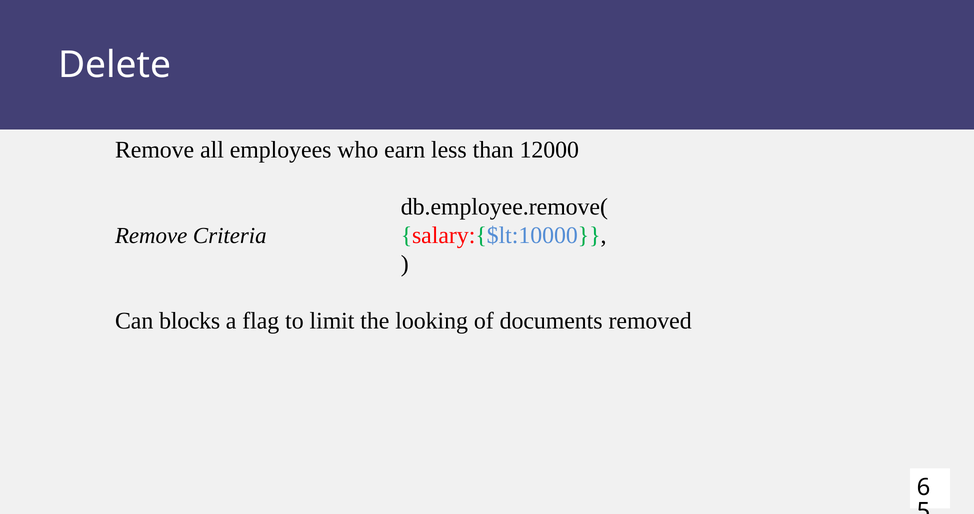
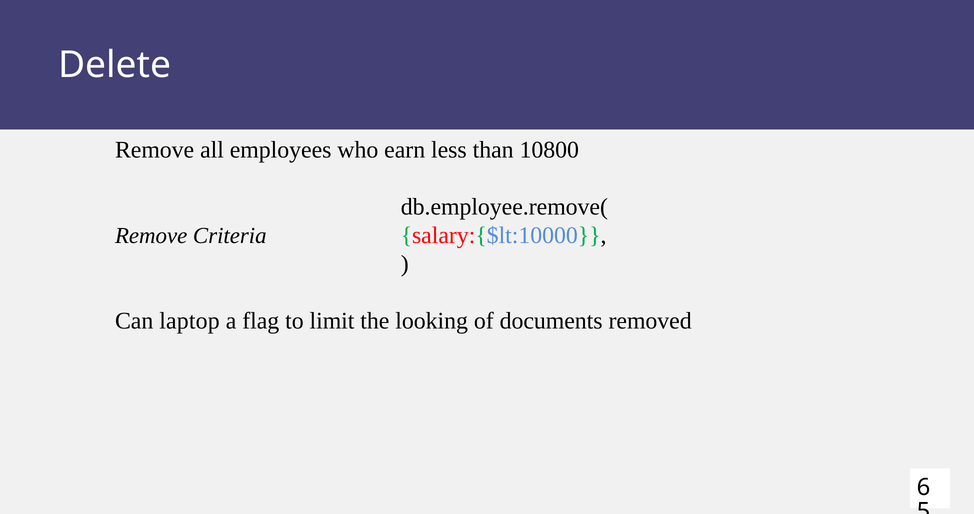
12000: 12000 -> 10800 (549, 150)
blocks: blocks -> laptop (189, 321)
